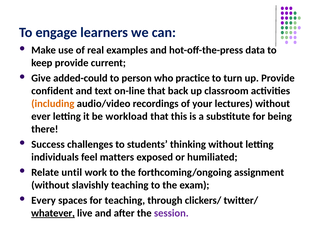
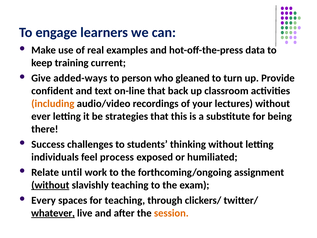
keep provide: provide -> training (72, 63)
added-could: added-could -> added-ways (80, 78)
practice: practice -> gleaned (193, 78)
workload: workload -> strategies (127, 116)
matters: matters -> process (117, 157)
without underline: none -> present (50, 185)
session colour: purple -> orange (171, 213)
